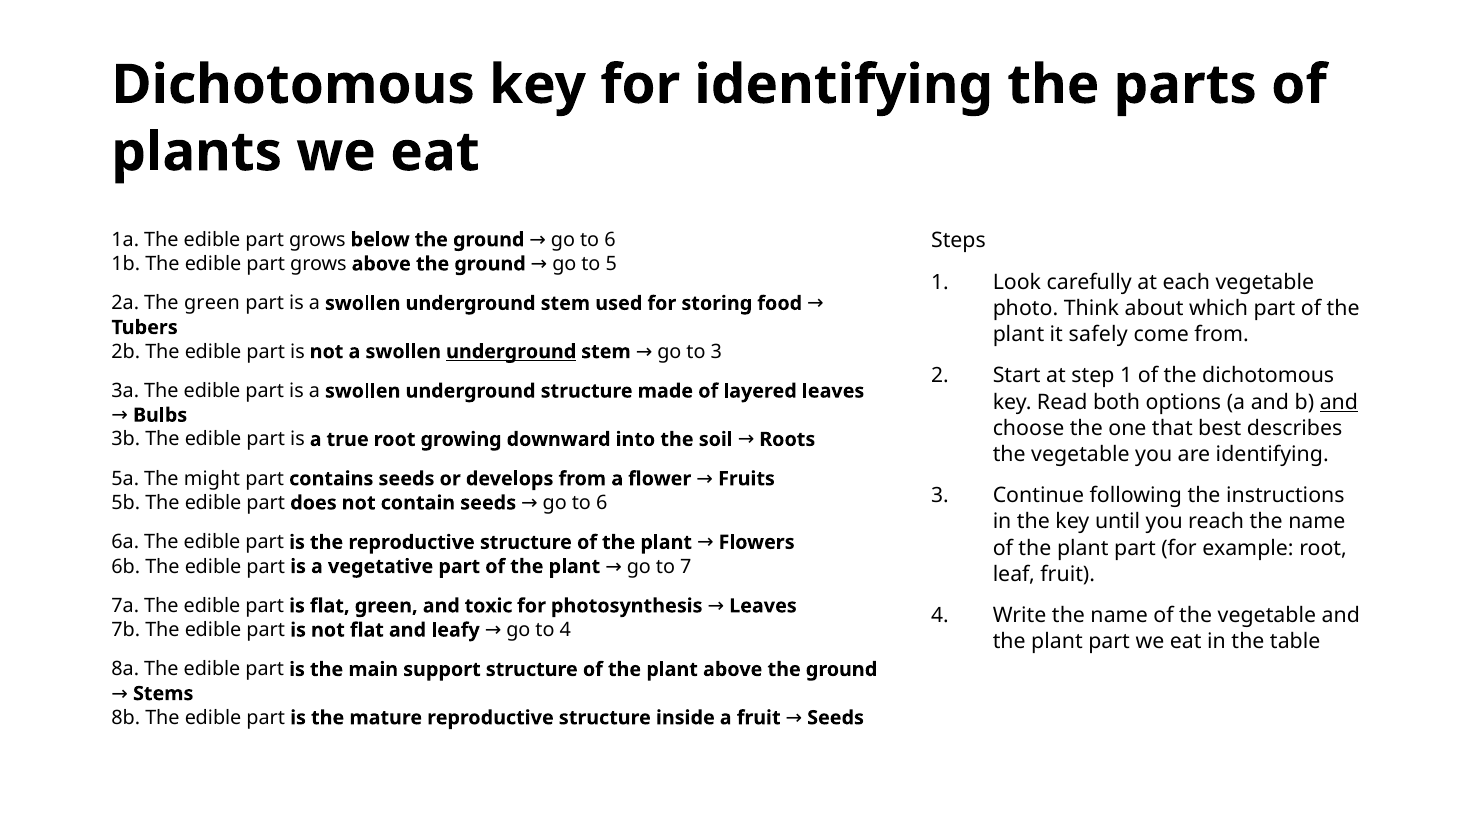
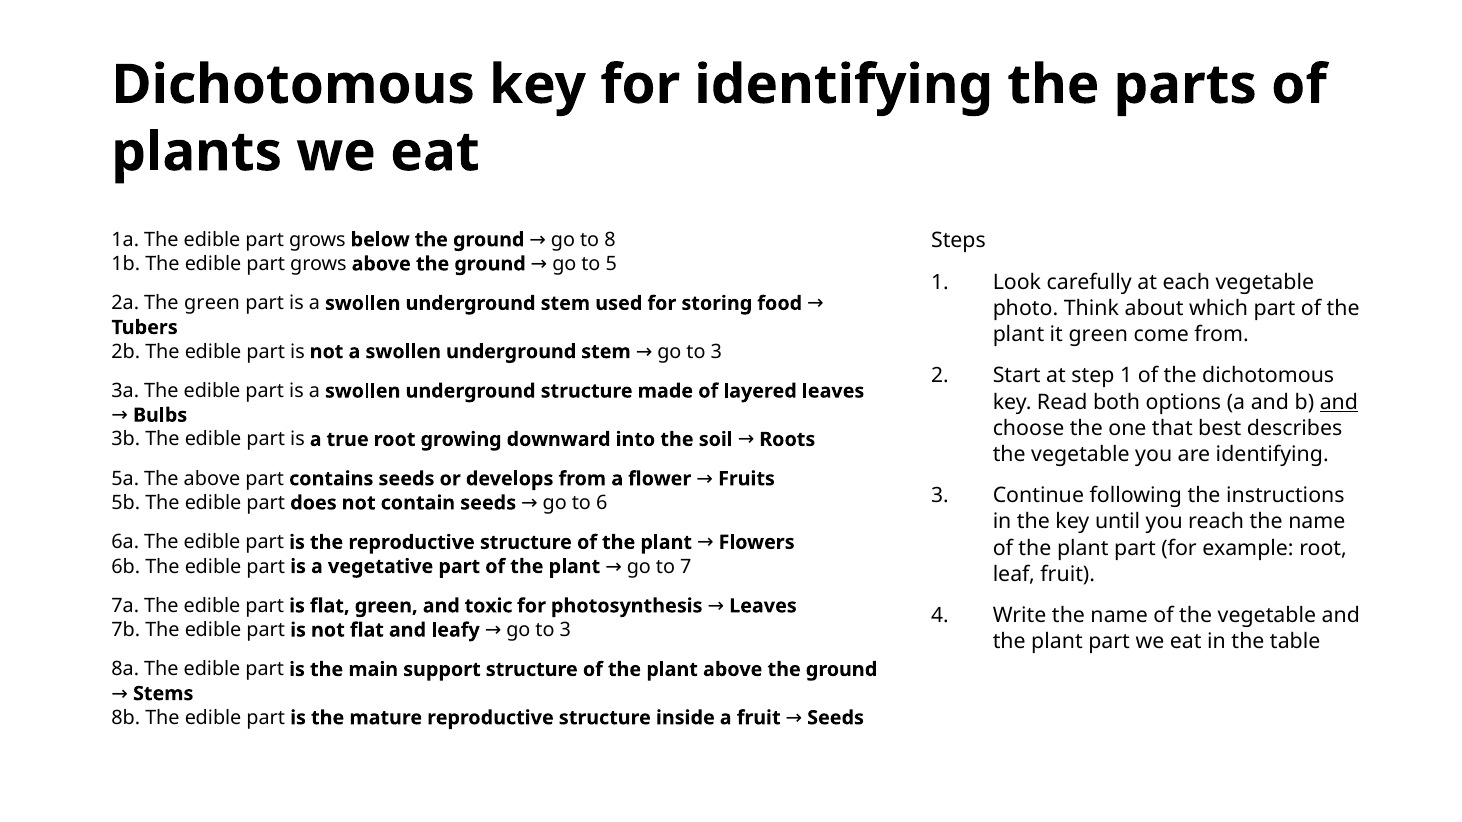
ground go to 6: 6 -> 8 (610, 240)
it safely: safely -> green (1098, 335)
underground underline: present -> none (511, 352)
The might: might -> above (212, 479)
leafy go to 4: 4 -> 3 (565, 630)
